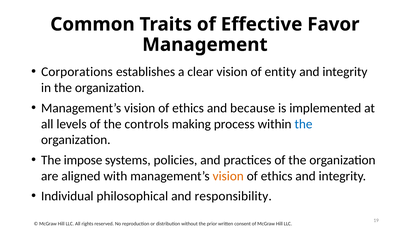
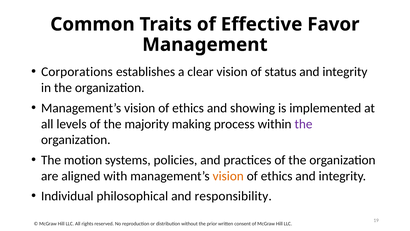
entity: entity -> status (281, 72)
because: because -> showing (253, 108)
controls: controls -> majority (147, 124)
the colour: blue -> purple (303, 124)
impose: impose -> motion (83, 160)
